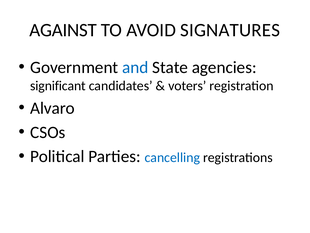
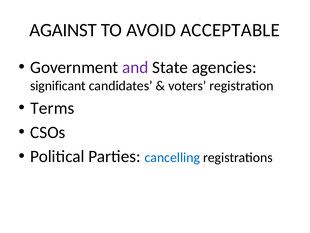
SIGNATURES: SIGNATURES -> ACCEPTABLE (230, 30)
and colour: blue -> purple (135, 67)
Alvaro: Alvaro -> Terms (52, 108)
